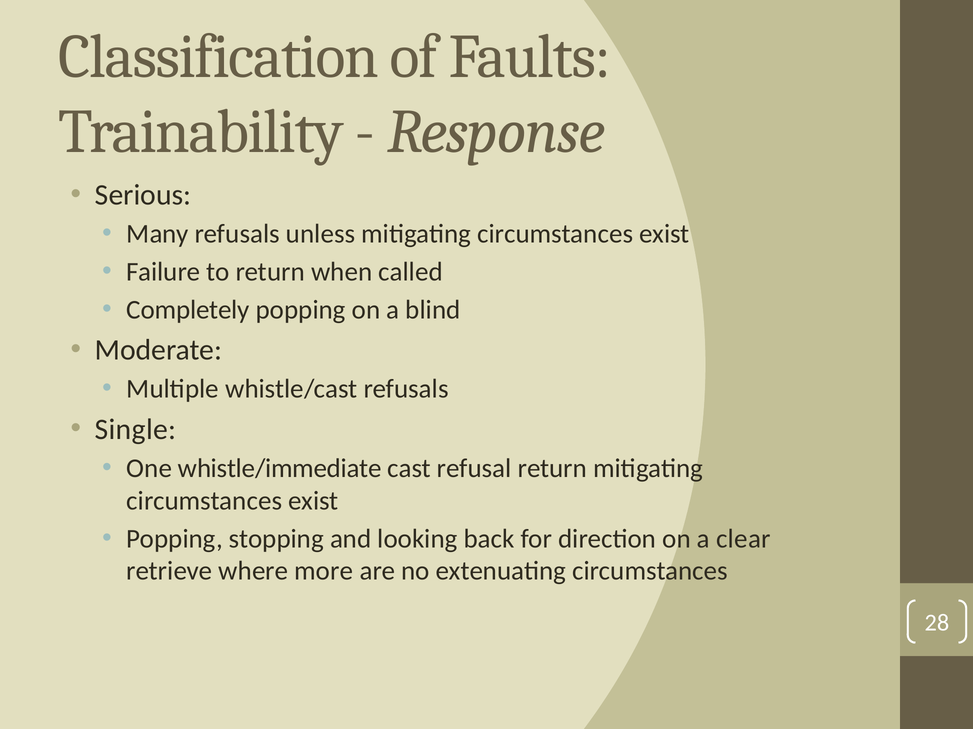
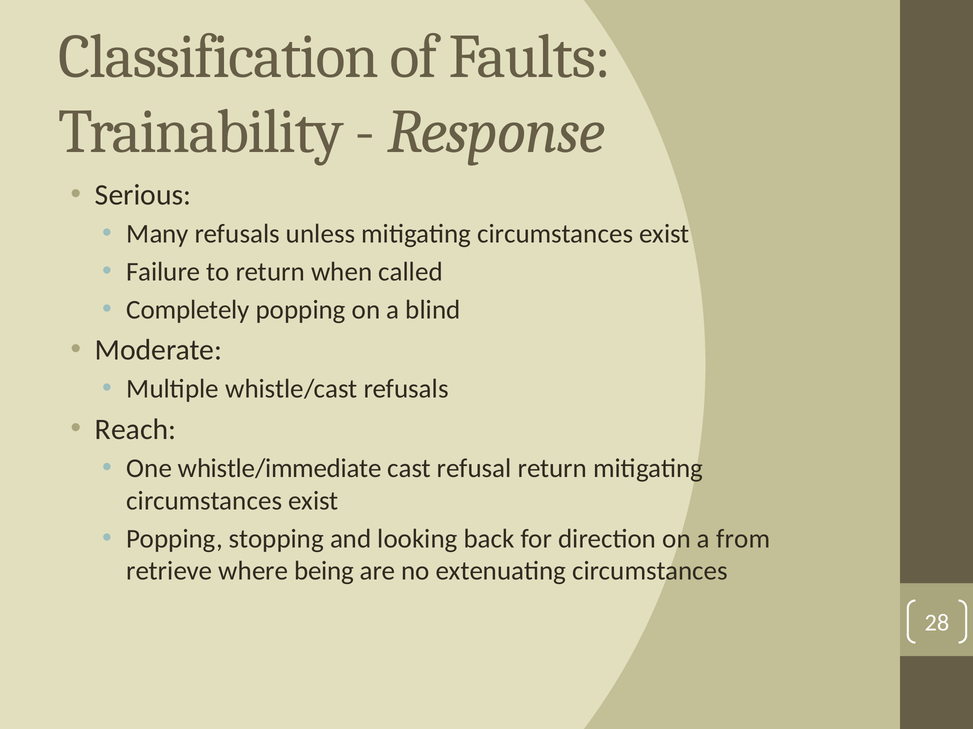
Single: Single -> Reach (136, 430)
clear: clear -> from (743, 539)
more: more -> being (324, 572)
